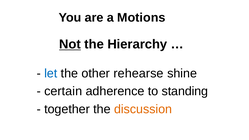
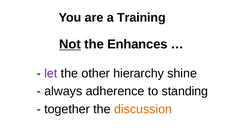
Motions: Motions -> Training (141, 18)
Hierarchy: Hierarchy -> Enhances (137, 44)
let colour: blue -> purple (51, 73)
rehearse: rehearse -> hierarchy (139, 73)
certain: certain -> always (63, 91)
